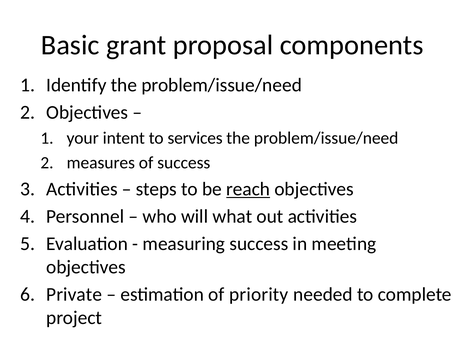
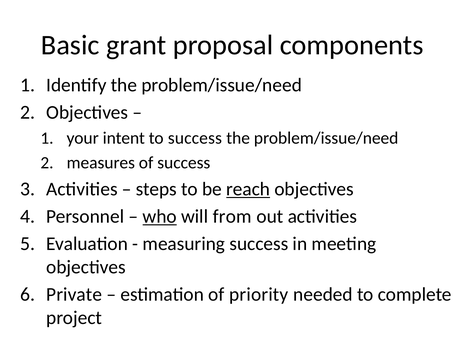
to services: services -> success (195, 138)
who underline: none -> present (160, 216)
what: what -> from (232, 216)
